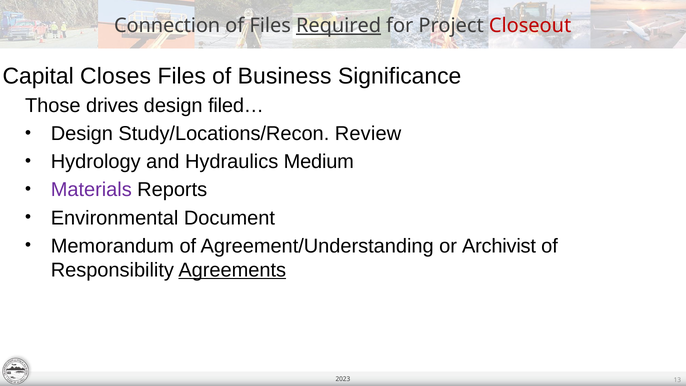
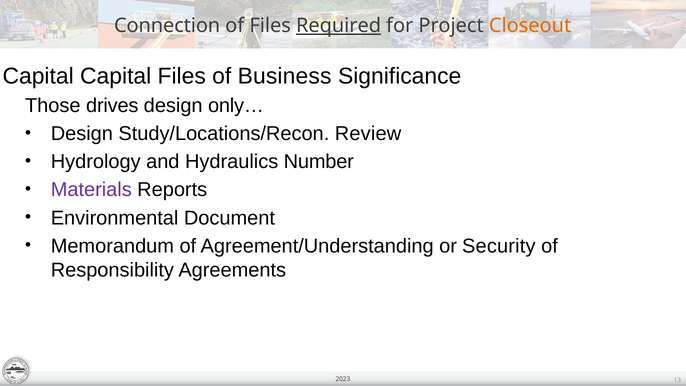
Closeout colour: red -> orange (530, 26)
Capital Closes: Closes -> Capital (116, 76)
filed…: filed… -> only… (236, 106)
Medium: Medium -> Number (319, 162)
Archivist: Archivist -> Security (499, 246)
Agreements underline: present -> none (232, 270)
